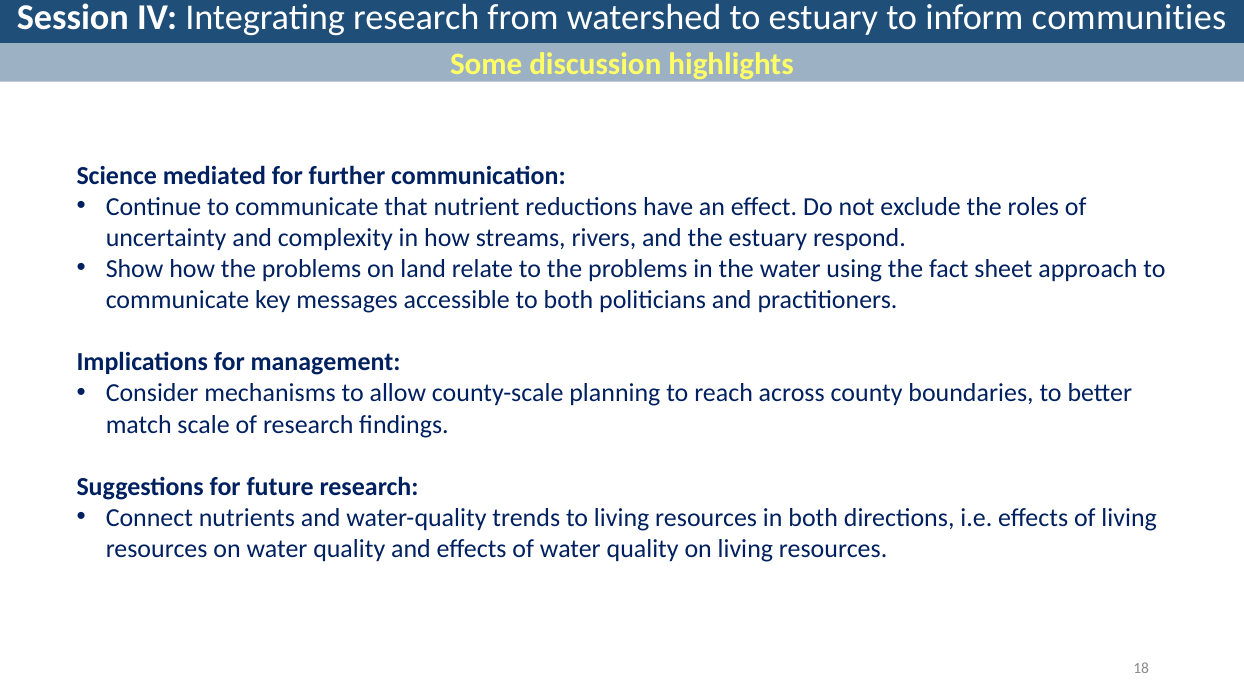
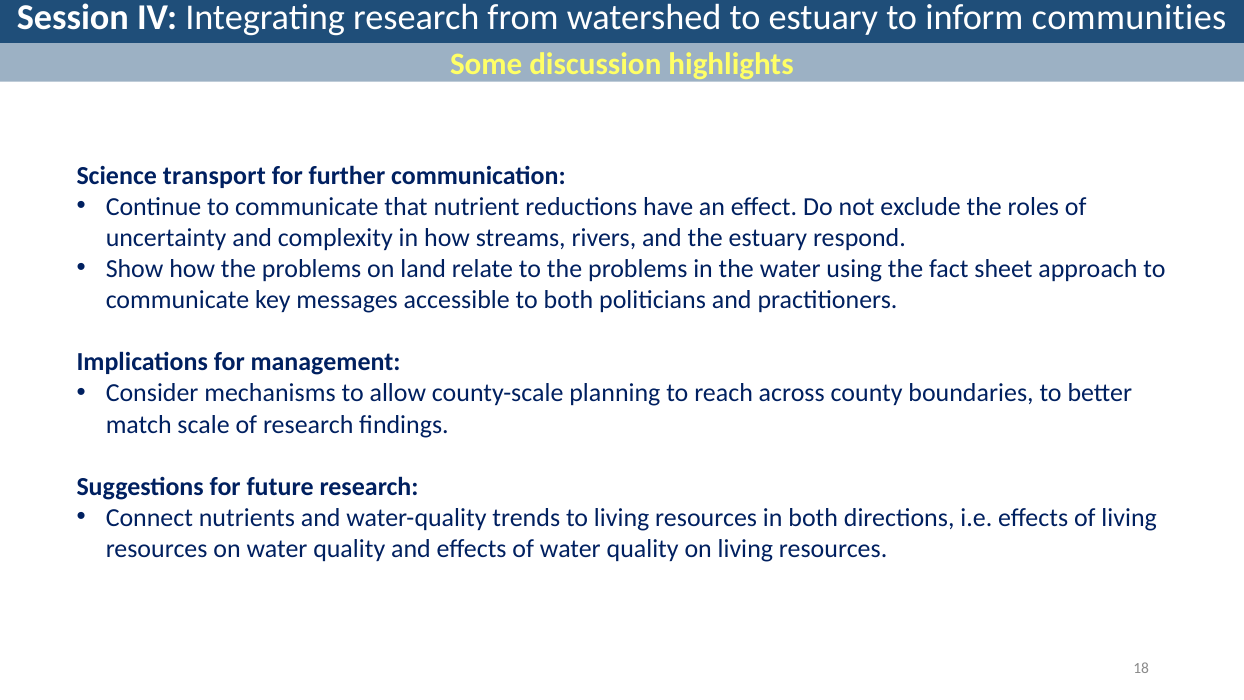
mediated: mediated -> transport (214, 175)
